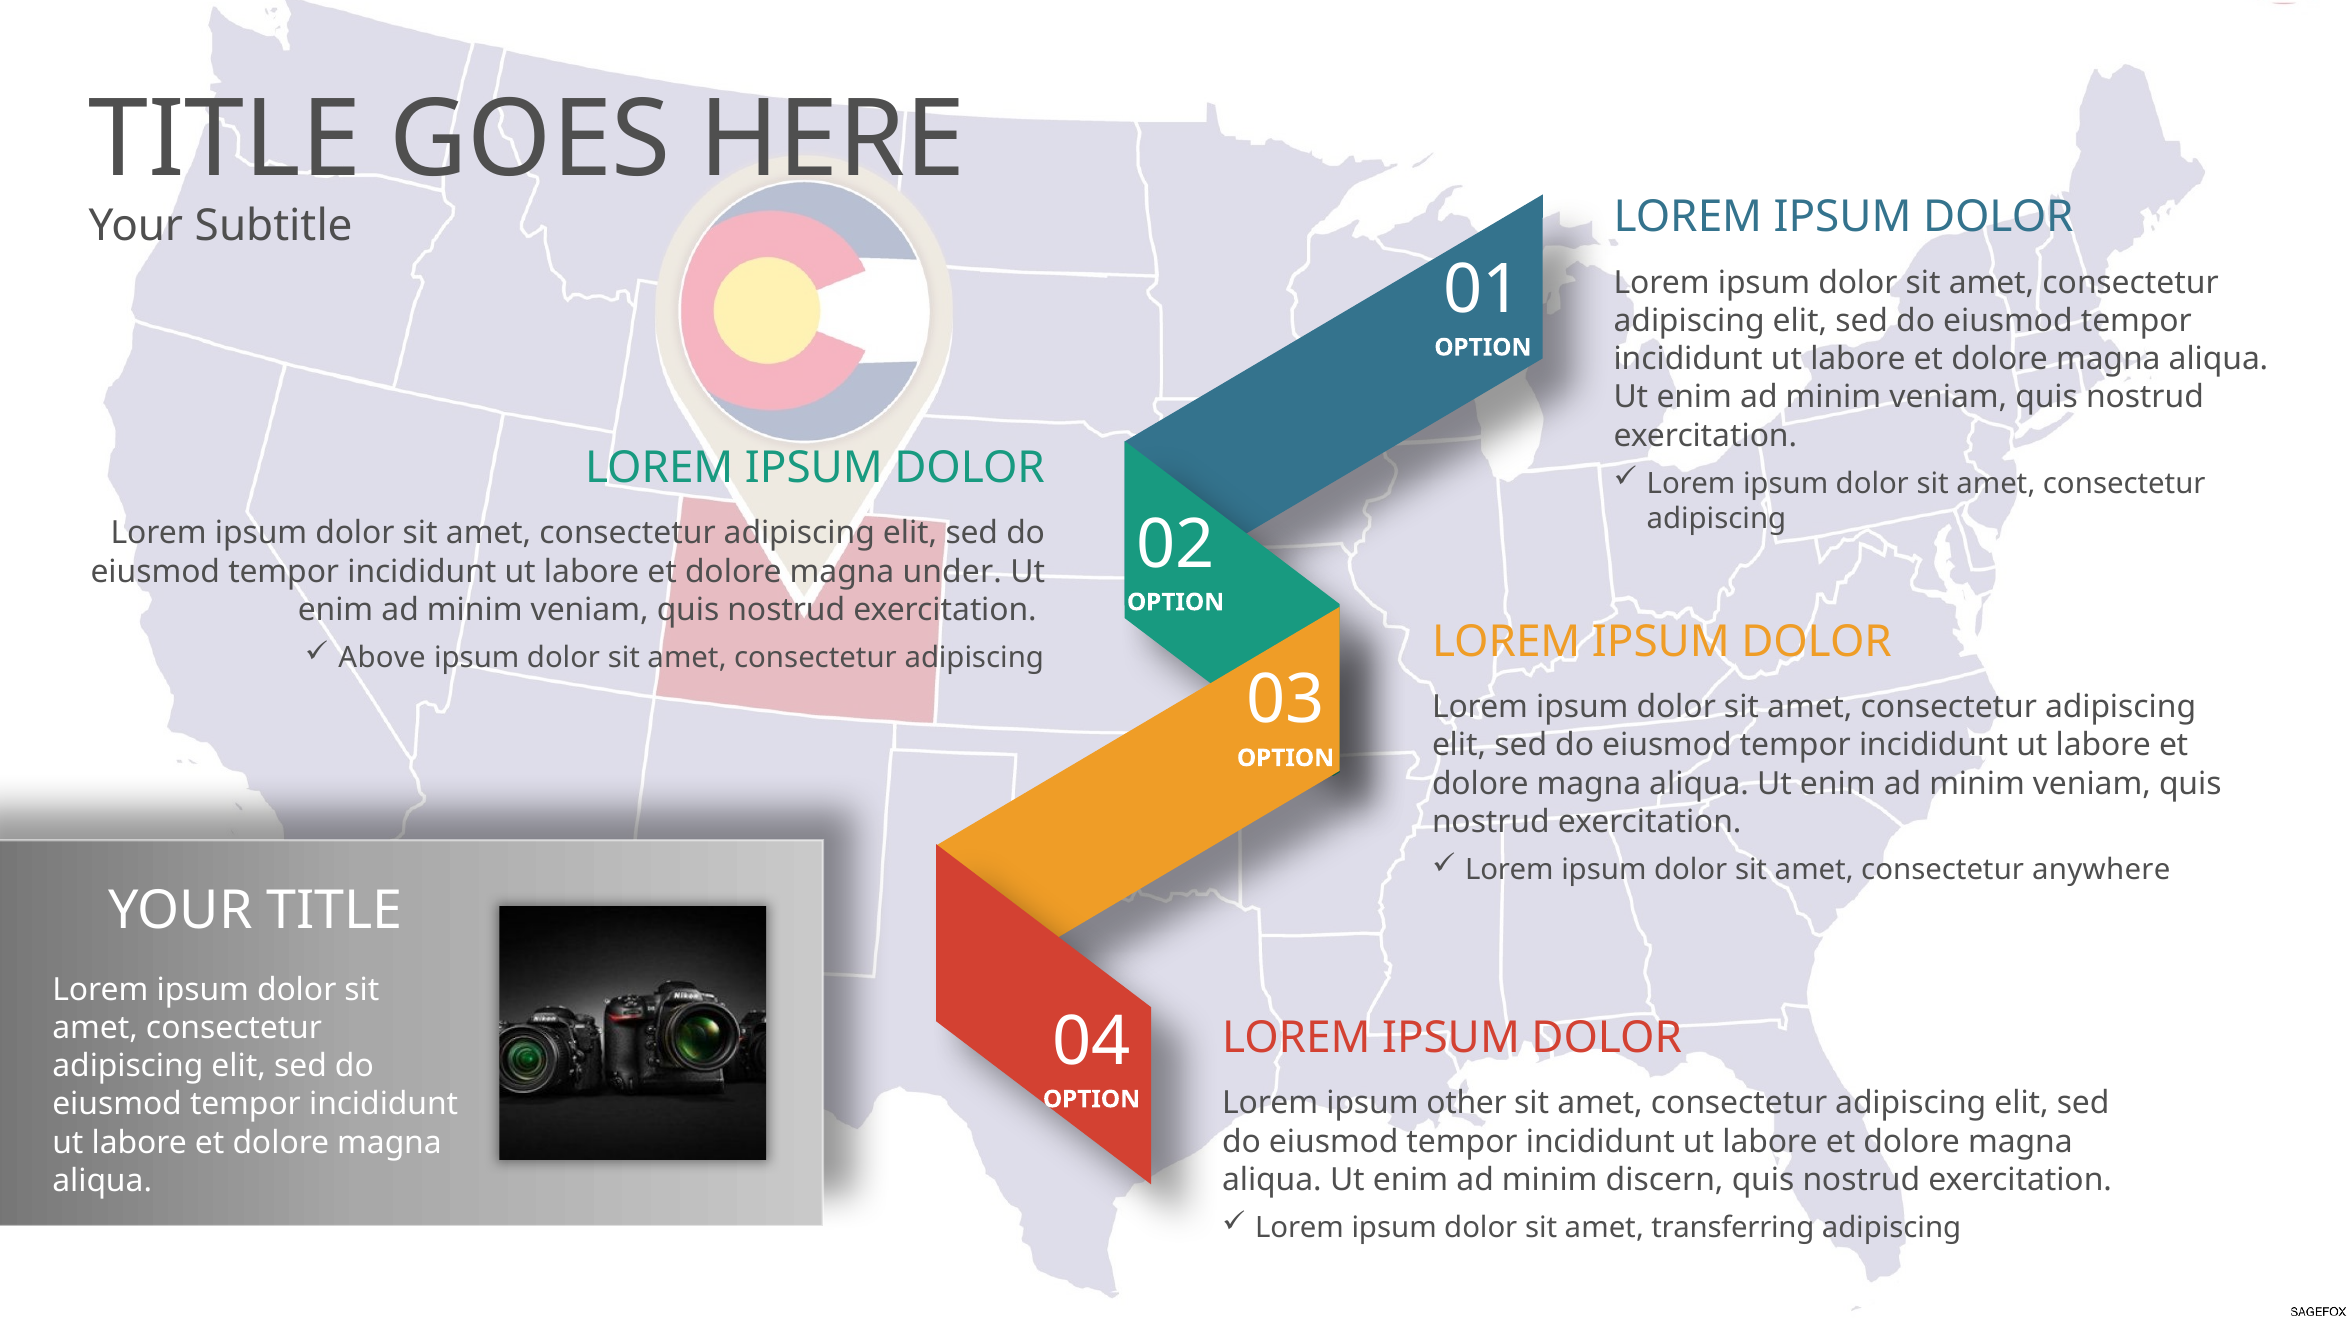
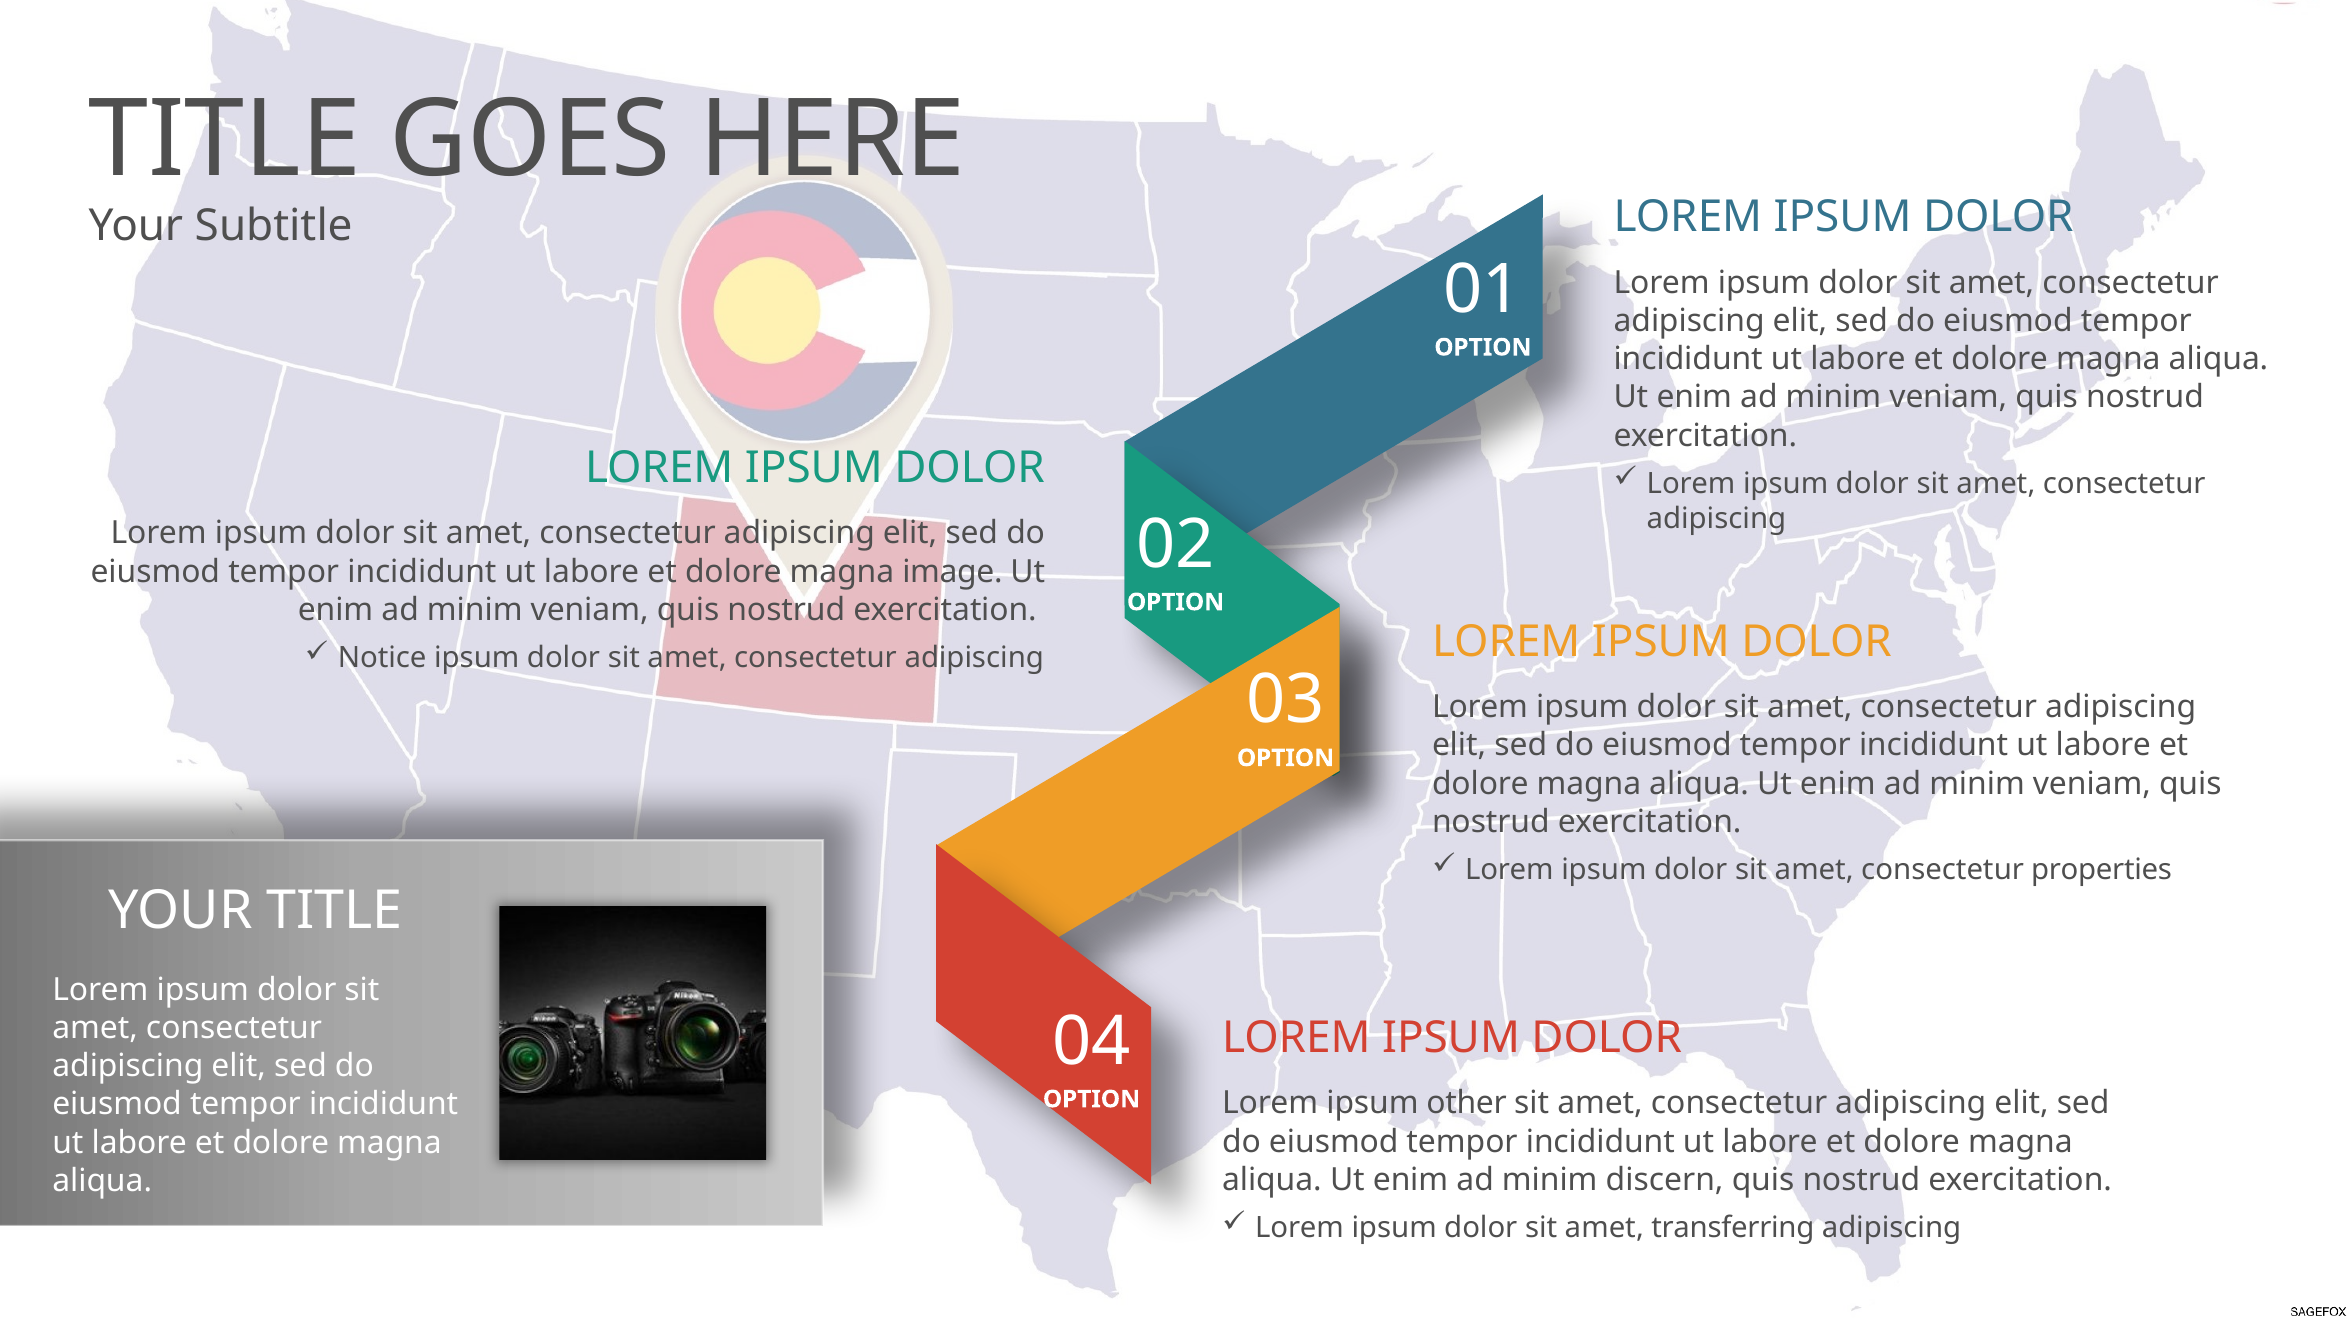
under: under -> image (952, 571)
Above: Above -> Notice (382, 658)
anywhere: anywhere -> properties (2102, 870)
